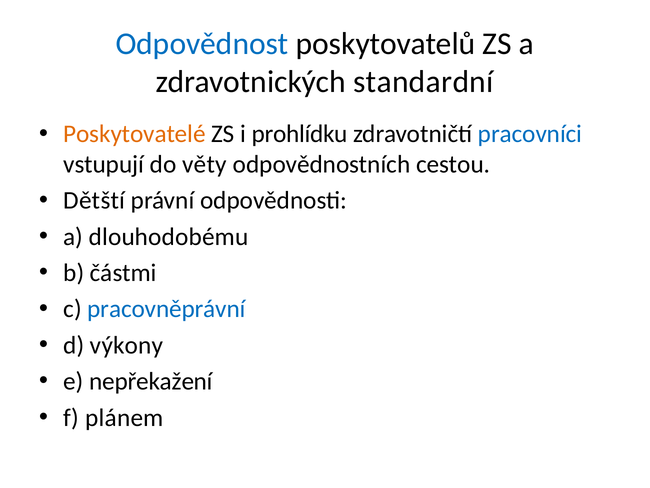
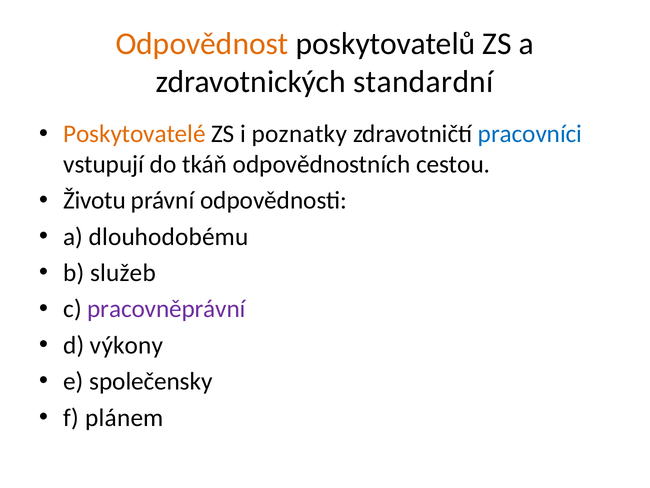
Odpovědnost colour: blue -> orange (202, 44)
prohlídku: prohlídku -> poznatky (299, 134)
věty: věty -> tkáň (205, 164)
Dětští: Dětští -> Životu (94, 200)
částmi: částmi -> služeb (123, 273)
pracovněprávní colour: blue -> purple (166, 309)
nepřekažení: nepřekažení -> společensky (151, 381)
